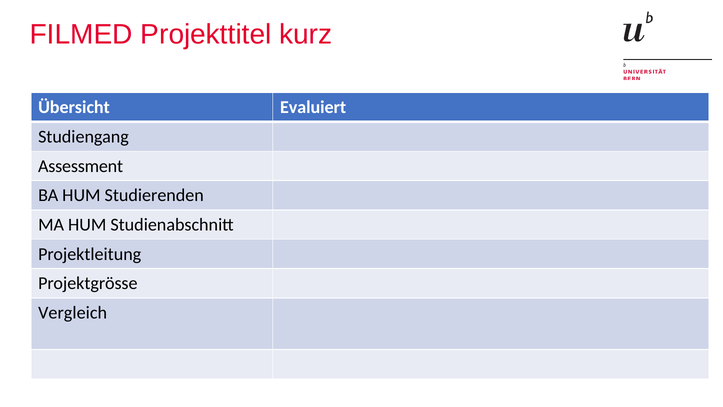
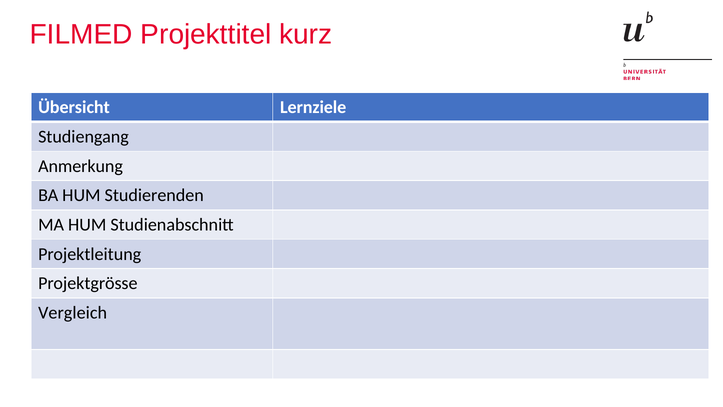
Evaluiert: Evaluiert -> Lernziele (313, 107)
Assessment: Assessment -> Anmerkung (81, 166)
